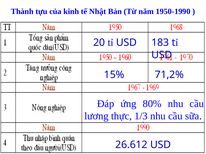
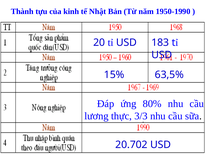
71,2%: 71,2% -> 63,5% (169, 75)
1/3: 1/3 -> 3/3 (141, 116)
26.612: 26.612 -> 20.702 (131, 145)
